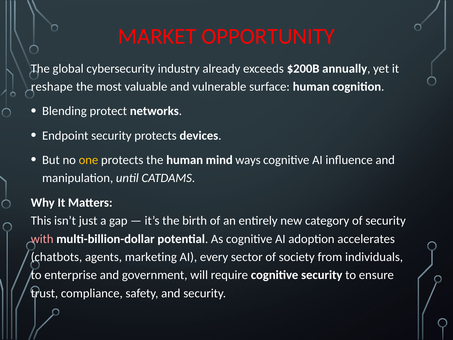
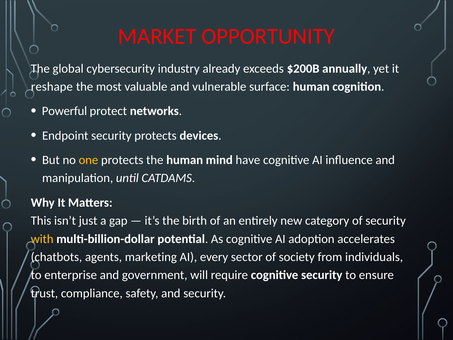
Blending: Blending -> Powerful (65, 111)
ways: ways -> have (248, 160)
with colour: pink -> yellow (42, 239)
